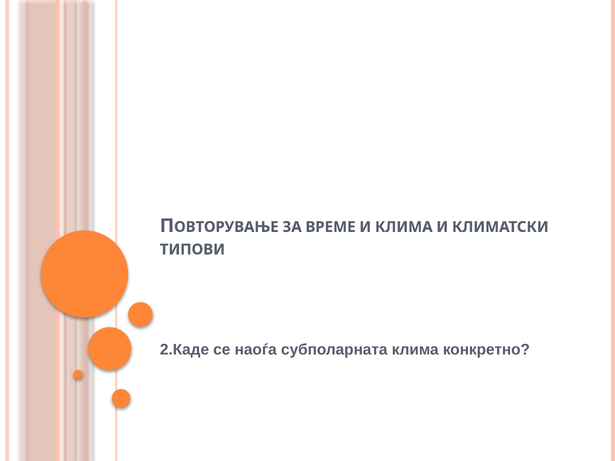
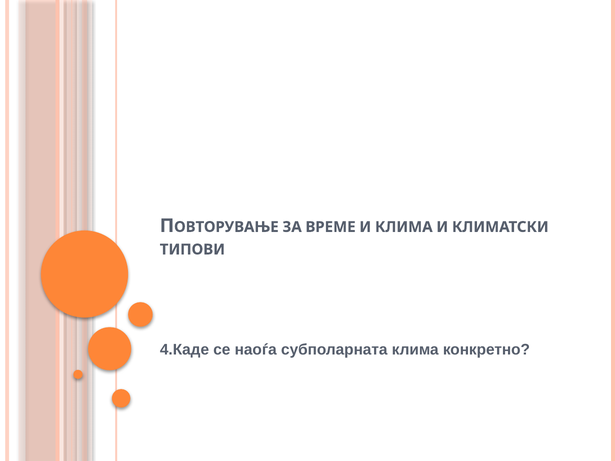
2.Каде: 2.Каде -> 4.Каде (184, 350)
